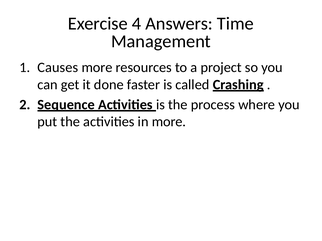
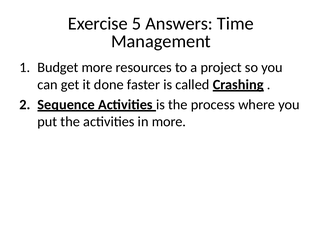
4: 4 -> 5 (136, 24)
Causes: Causes -> Budget (58, 68)
